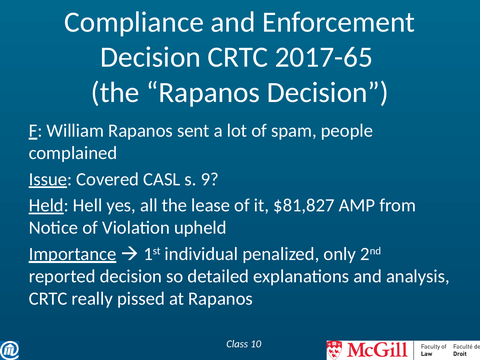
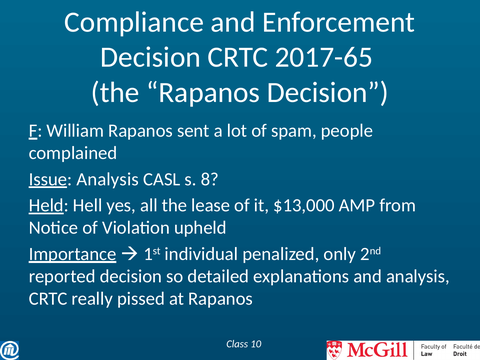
Issue Covered: Covered -> Analysis (108, 179)
9: 9 -> 8 (210, 179)
$81,827: $81,827 -> $13,000 (304, 205)
